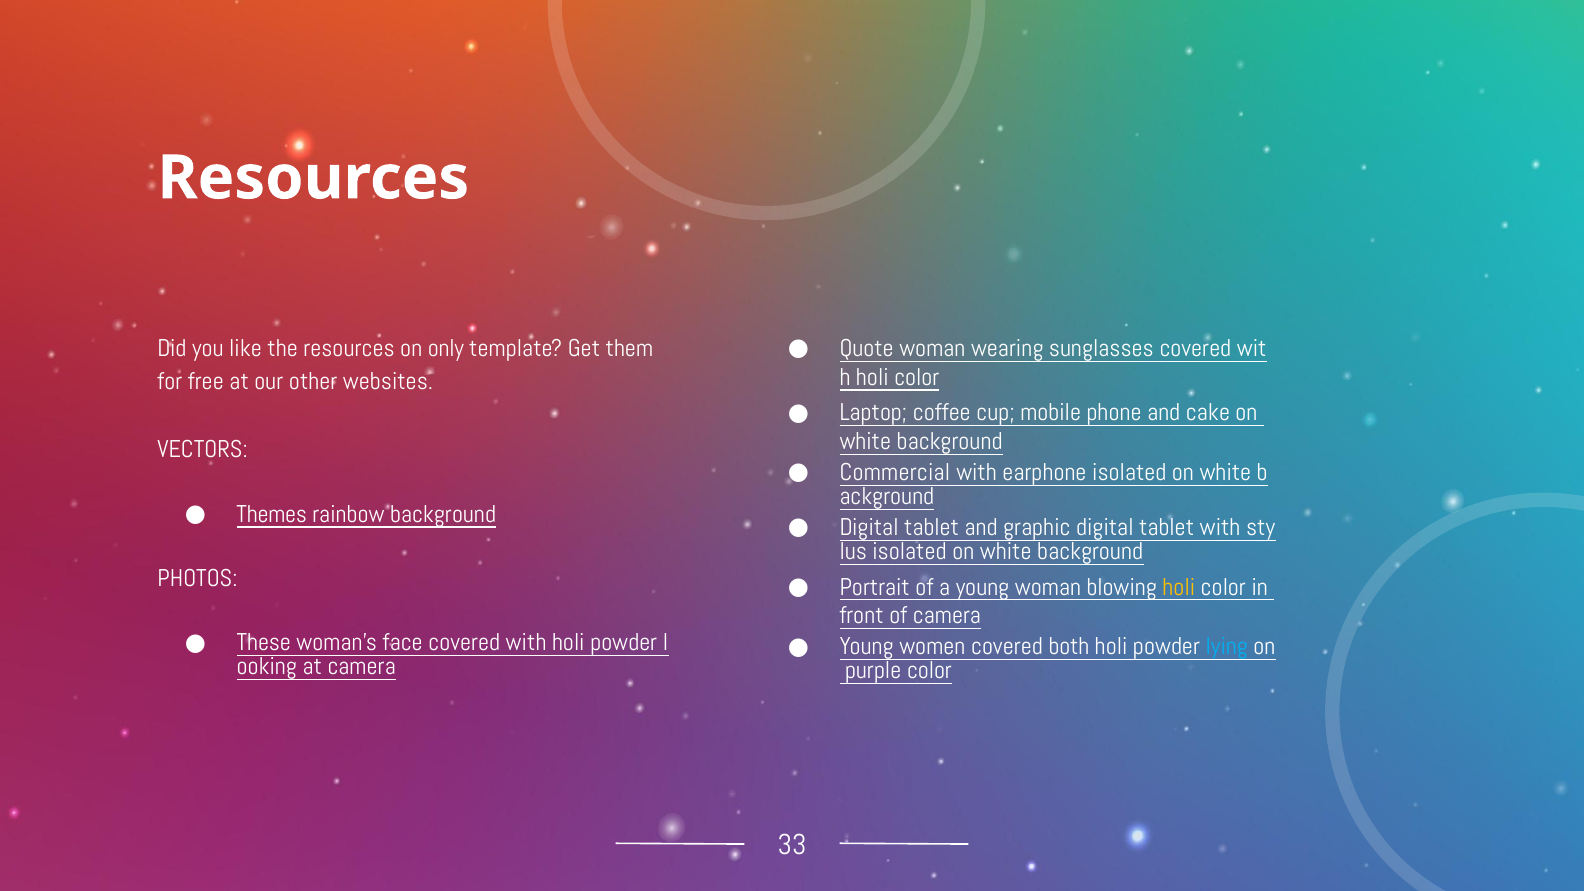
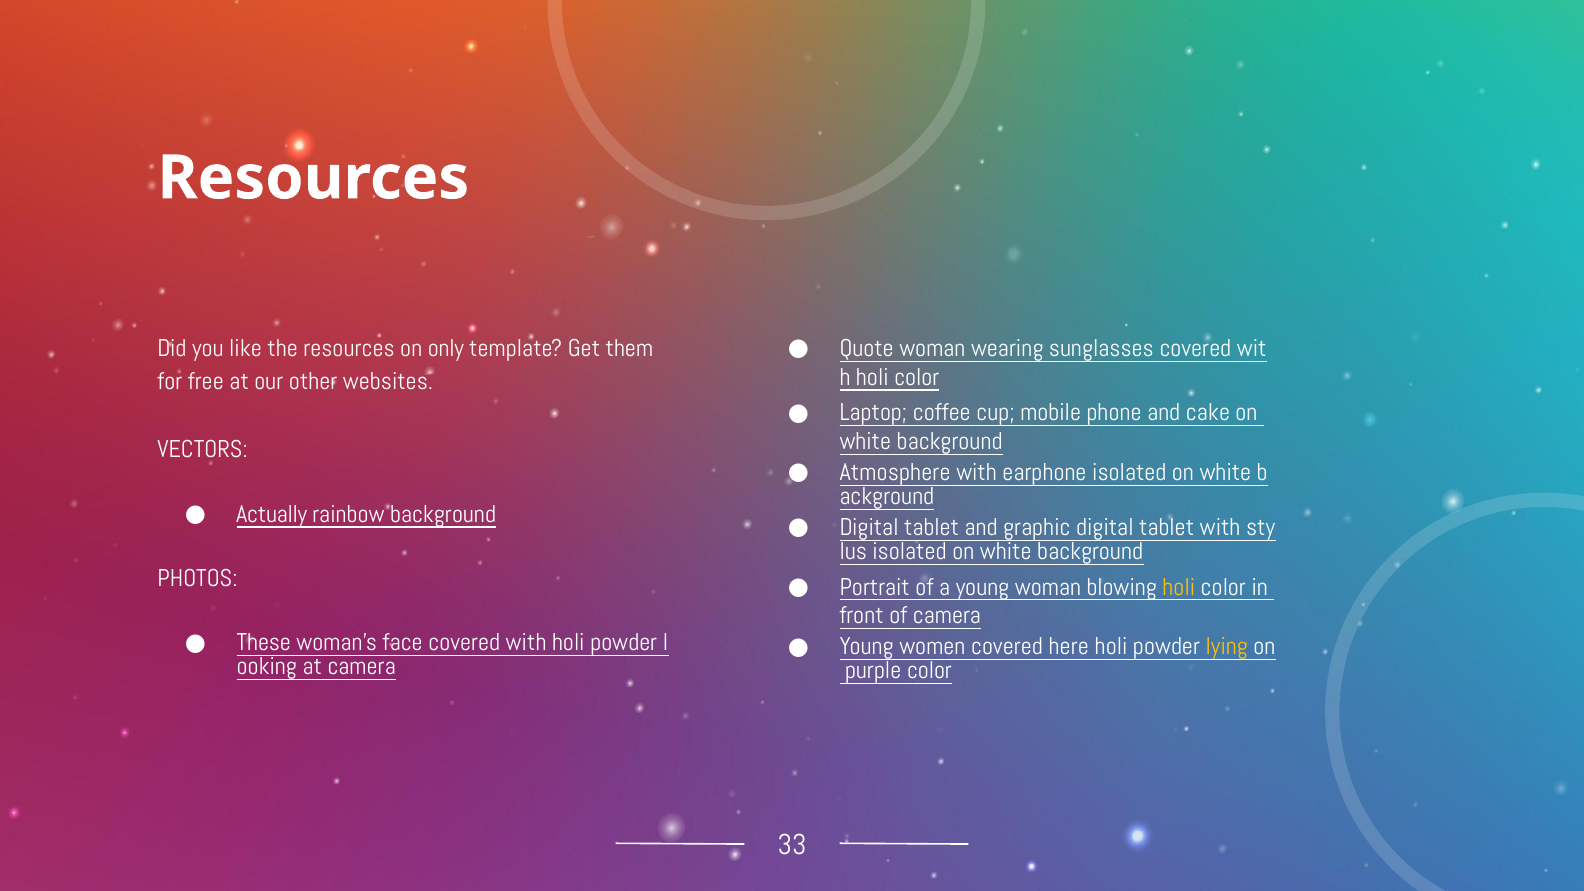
Commercial: Commercial -> Atmosphere (895, 472)
Themes: Themes -> Actually (272, 514)
both: both -> here (1069, 647)
lying colour: light blue -> yellow (1227, 647)
